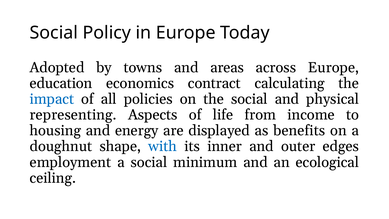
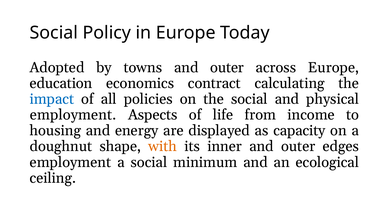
towns and areas: areas -> outer (227, 67)
representing: representing -> employment (73, 115)
benefits: benefits -> capacity (299, 131)
with colour: blue -> orange (163, 146)
